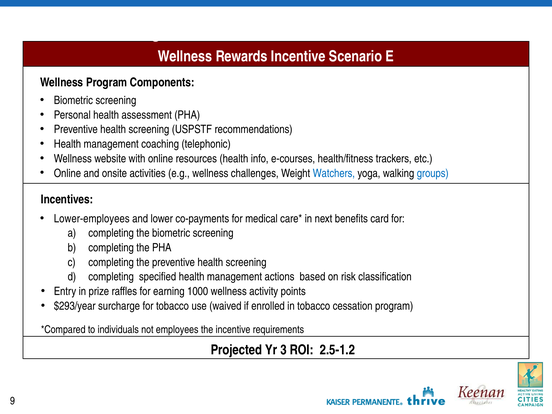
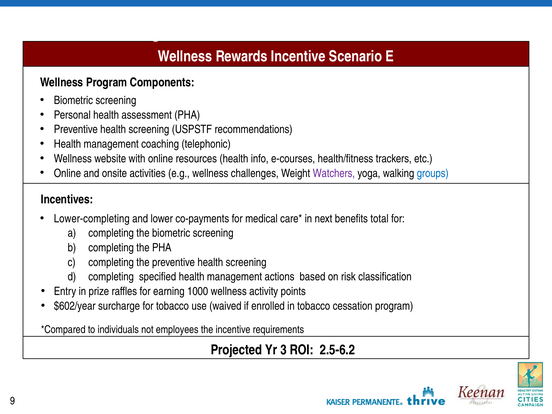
Watchers colour: blue -> purple (334, 173)
Lower-employees: Lower-employees -> Lower-completing (92, 219)
card: card -> total (380, 219)
$293/year: $293/year -> $602/year (75, 306)
2.5-1.2: 2.5-1.2 -> 2.5-6.2 (337, 350)
